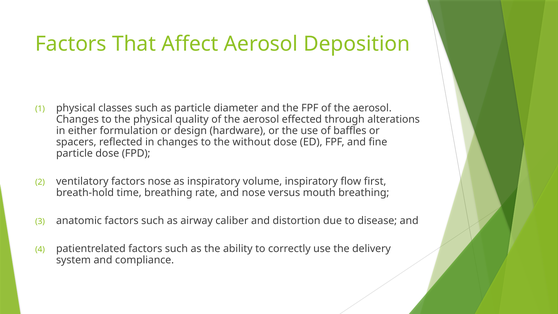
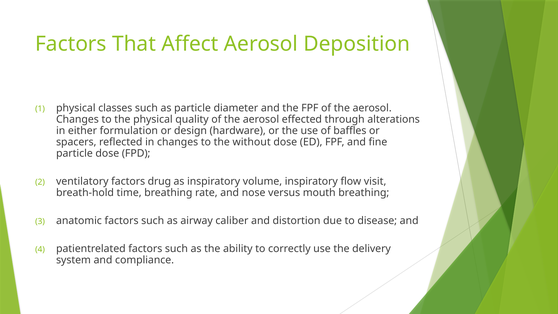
factors nose: nose -> drug (159, 181)
first: first -> visit (375, 181)
